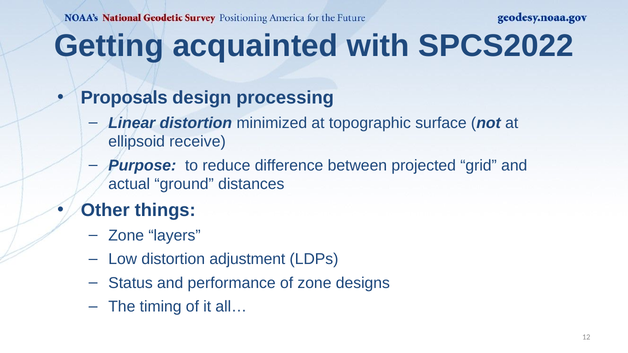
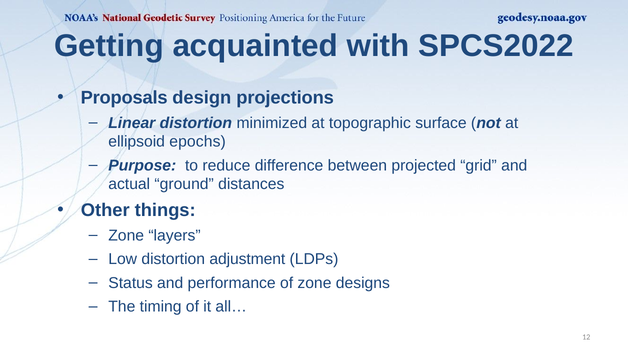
processing: processing -> projections (285, 98)
receive: receive -> epochs (198, 142)
